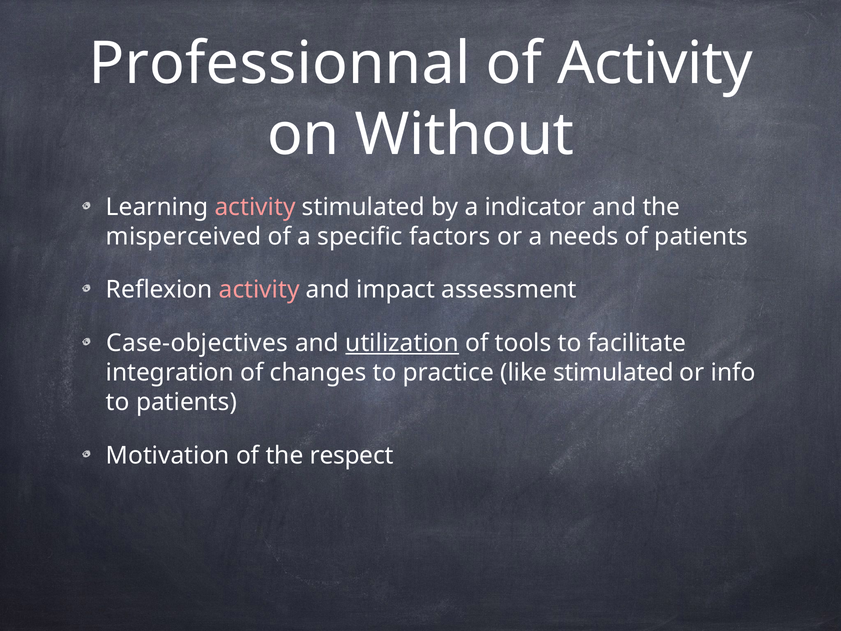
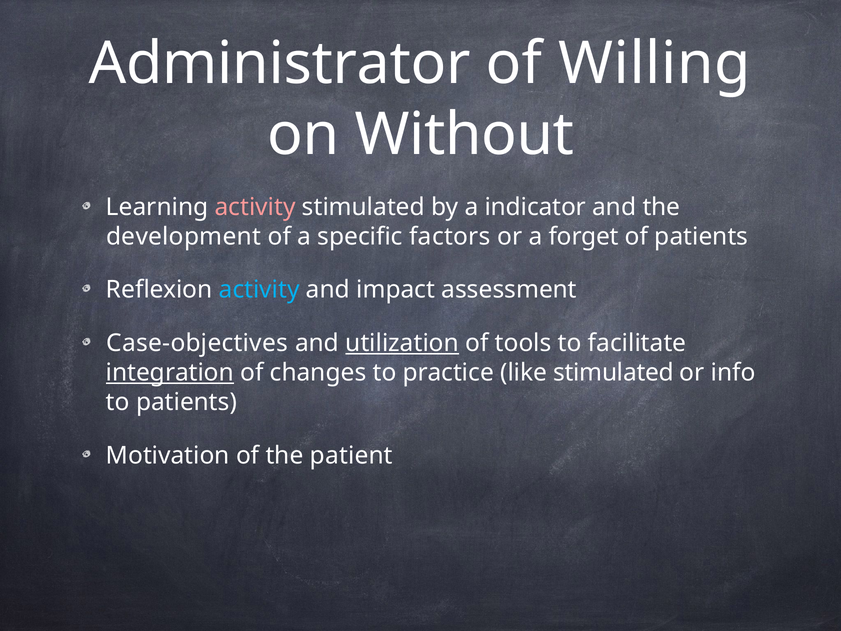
Professionnal: Professionnal -> Administrator (280, 64)
of Activity: Activity -> Willing (654, 64)
misperceived: misperceived -> development (184, 236)
needs: needs -> forget (584, 236)
activity colour: pink -> light blue (259, 290)
integration underline: none -> present (170, 373)
respect: respect -> patient (351, 455)
